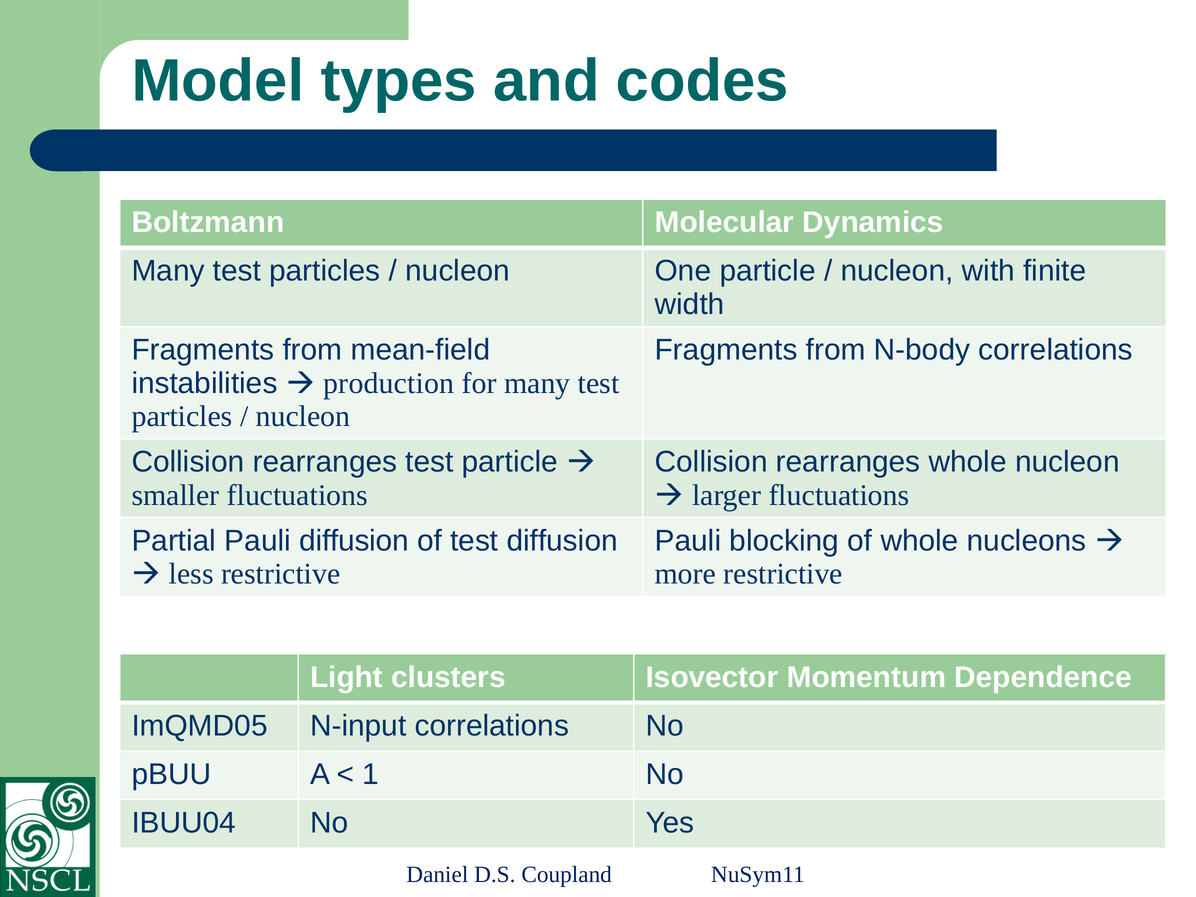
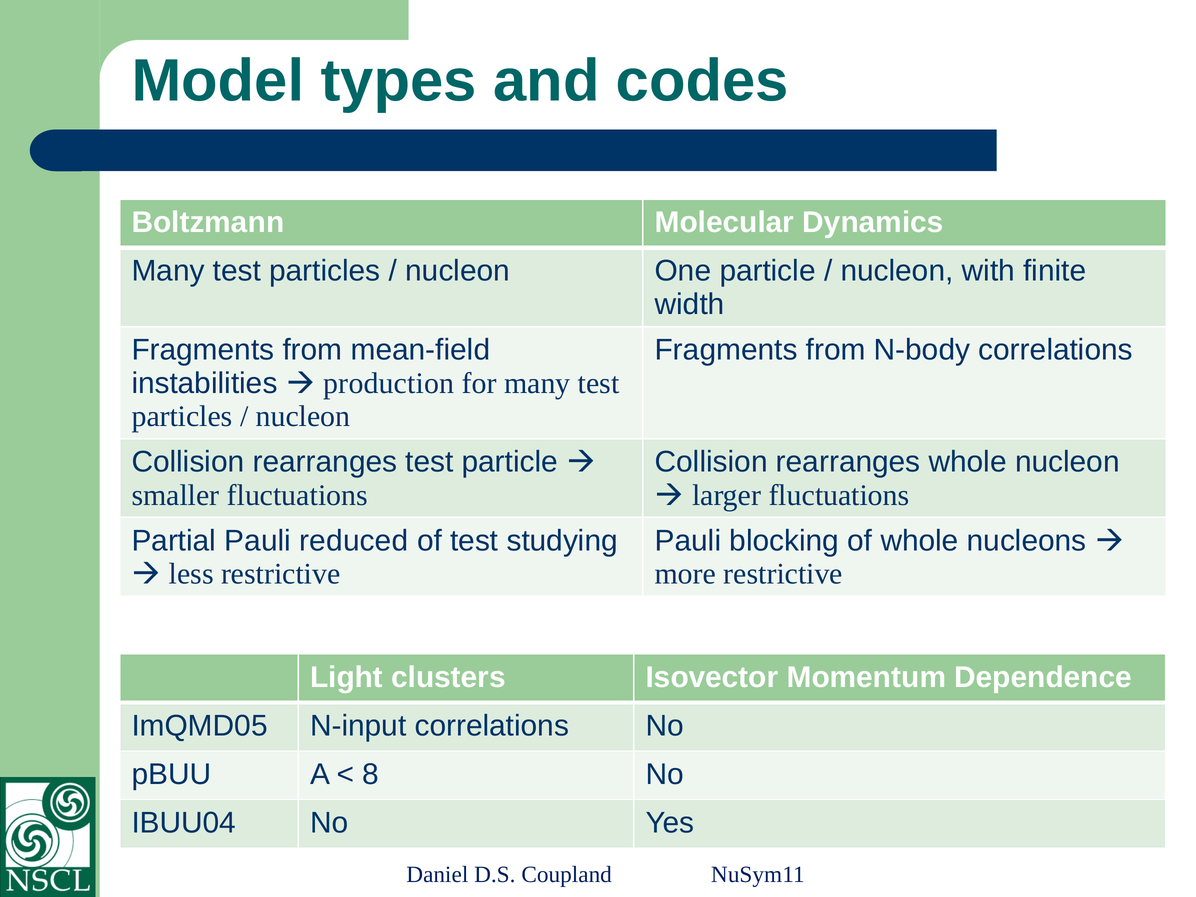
Pauli diffusion: diffusion -> reduced (354, 541)
test diffusion: diffusion -> studying (562, 541)
1: 1 -> 8 (370, 774)
